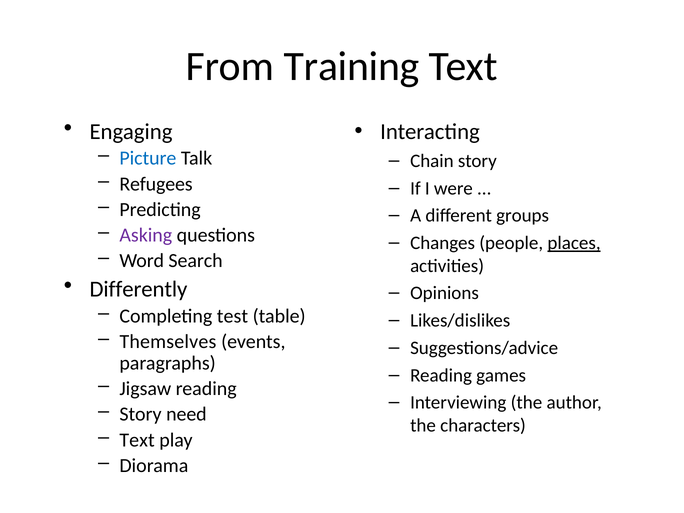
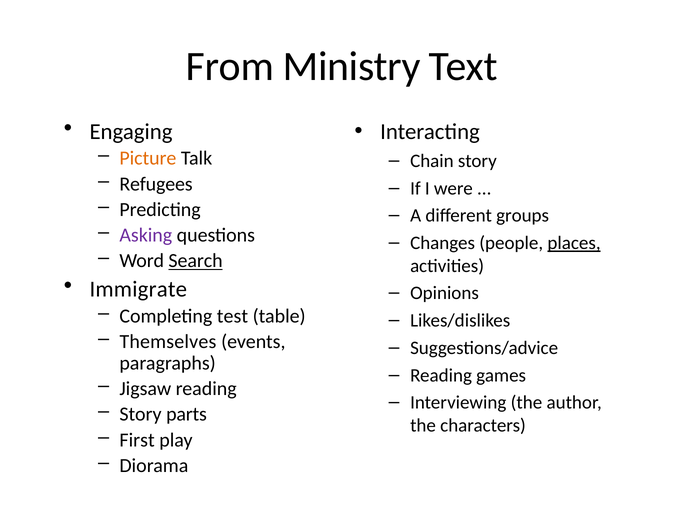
Training: Training -> Ministry (352, 66)
Picture colour: blue -> orange (148, 158)
Search underline: none -> present (196, 261)
Differently: Differently -> Immigrate (138, 289)
need: need -> parts (186, 414)
Text: Text -> First (137, 440)
